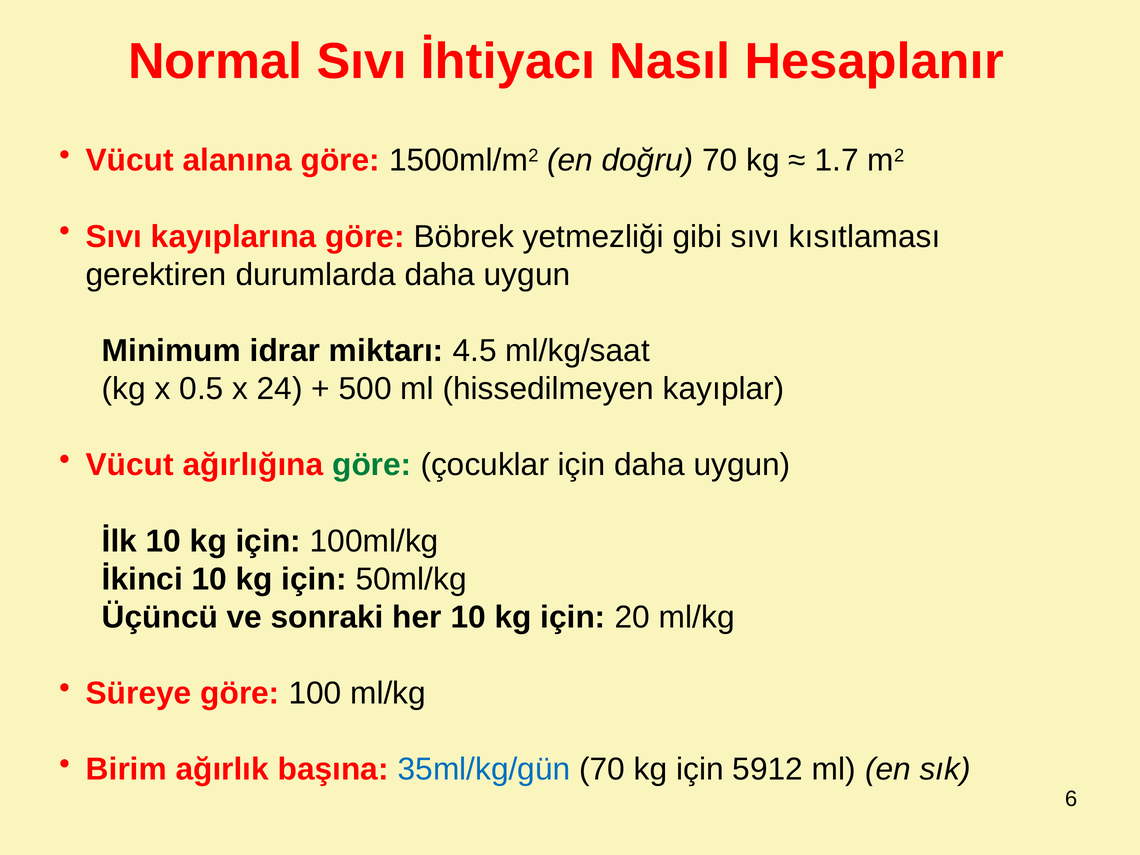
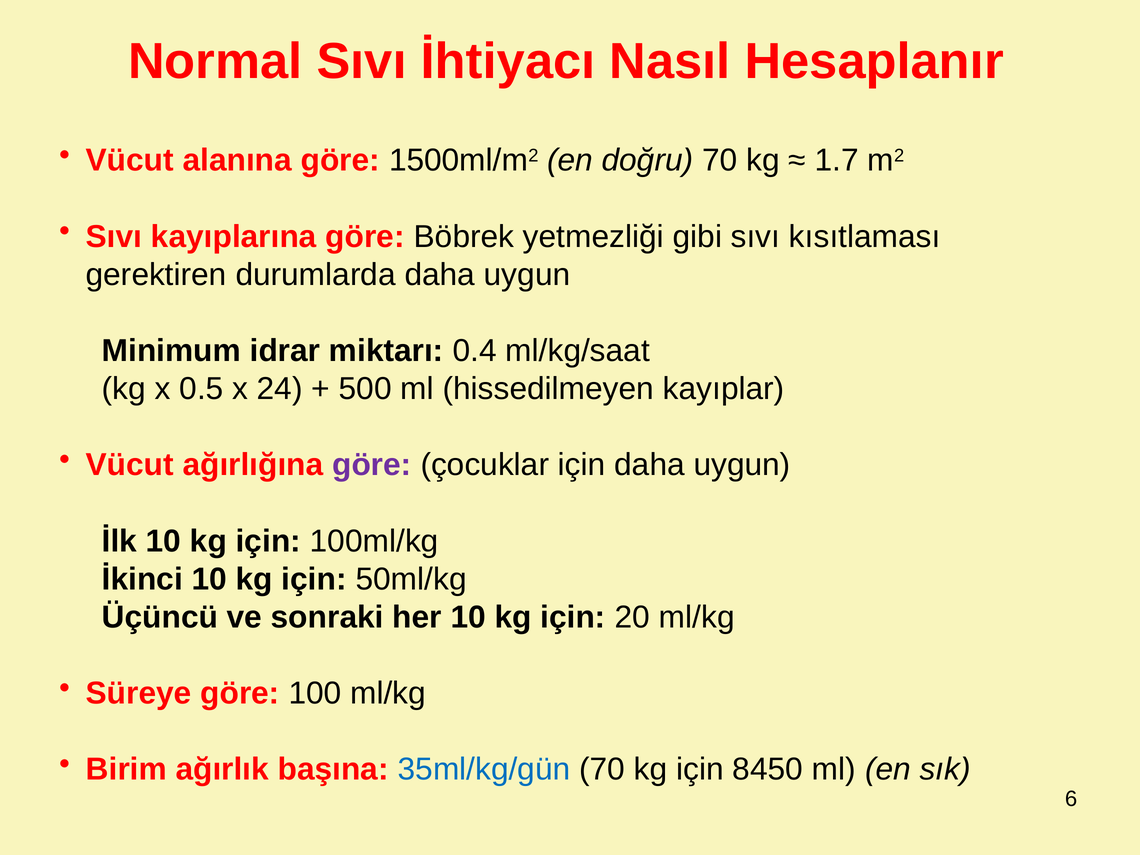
4.5: 4.5 -> 0.4 (475, 351)
göre colour: green -> purple (372, 465)
5912: 5912 -> 8450 (768, 769)
